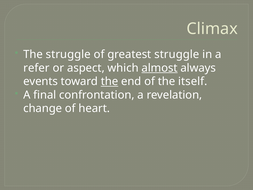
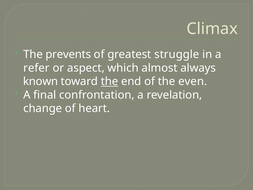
The struggle: struggle -> prevents (68, 54)
almost underline: present -> none (160, 68)
events: events -> known (41, 81)
itself: itself -> even (193, 81)
